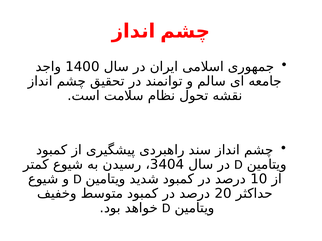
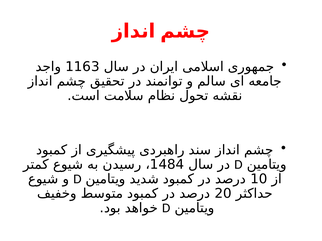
1400: 1400 -> 1163 (82, 67)
3404: 3404 -> 1484 (167, 165)
